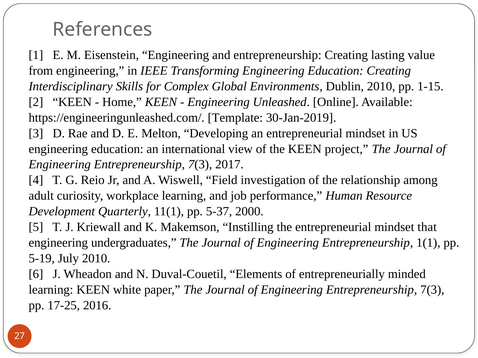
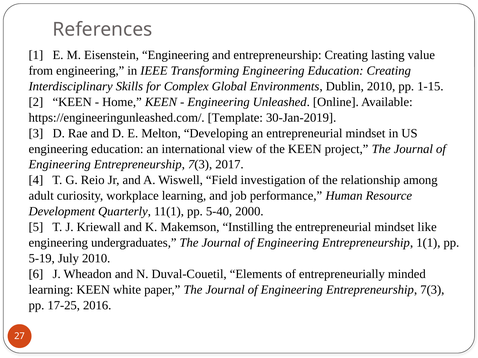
5-37: 5-37 -> 5-40 (219, 212)
that: that -> like (427, 227)
